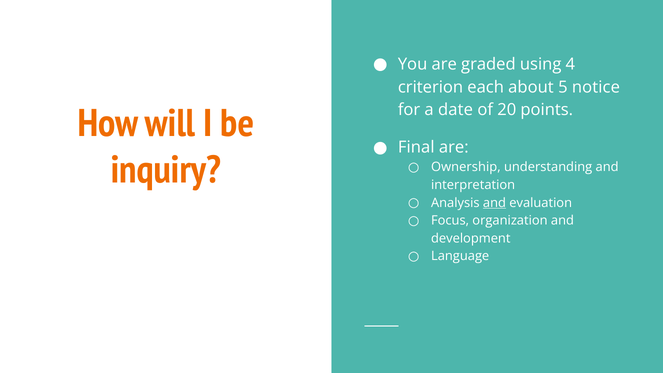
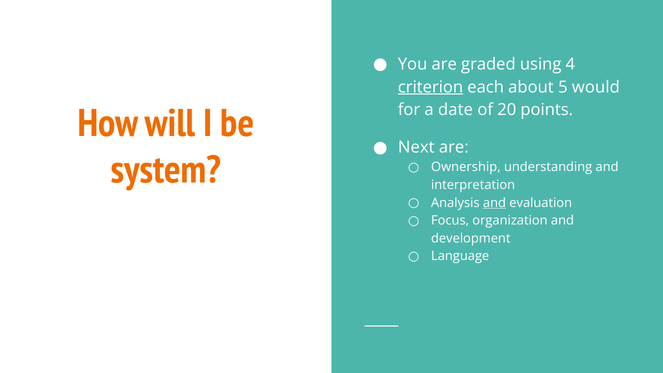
criterion underline: none -> present (431, 87)
notice: notice -> would (596, 87)
Final: Final -> Next (416, 147)
inquiry: inquiry -> system (166, 170)
